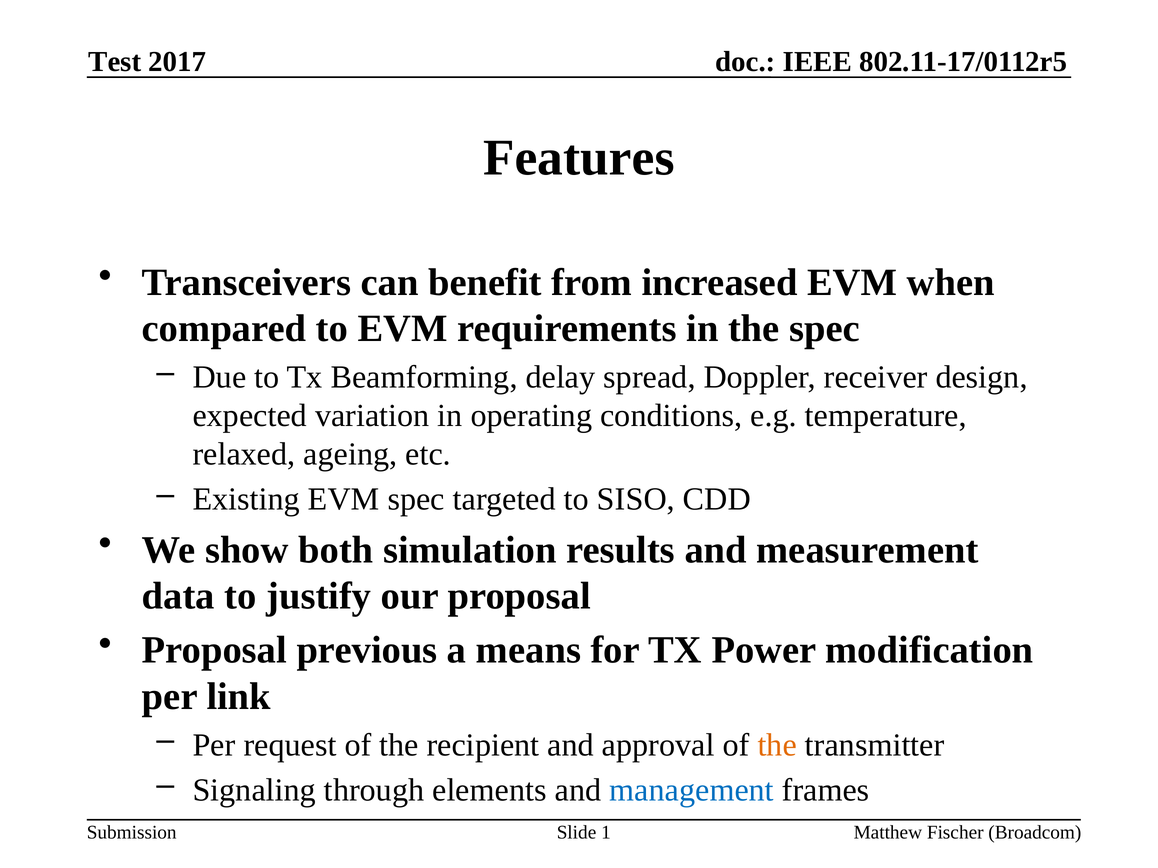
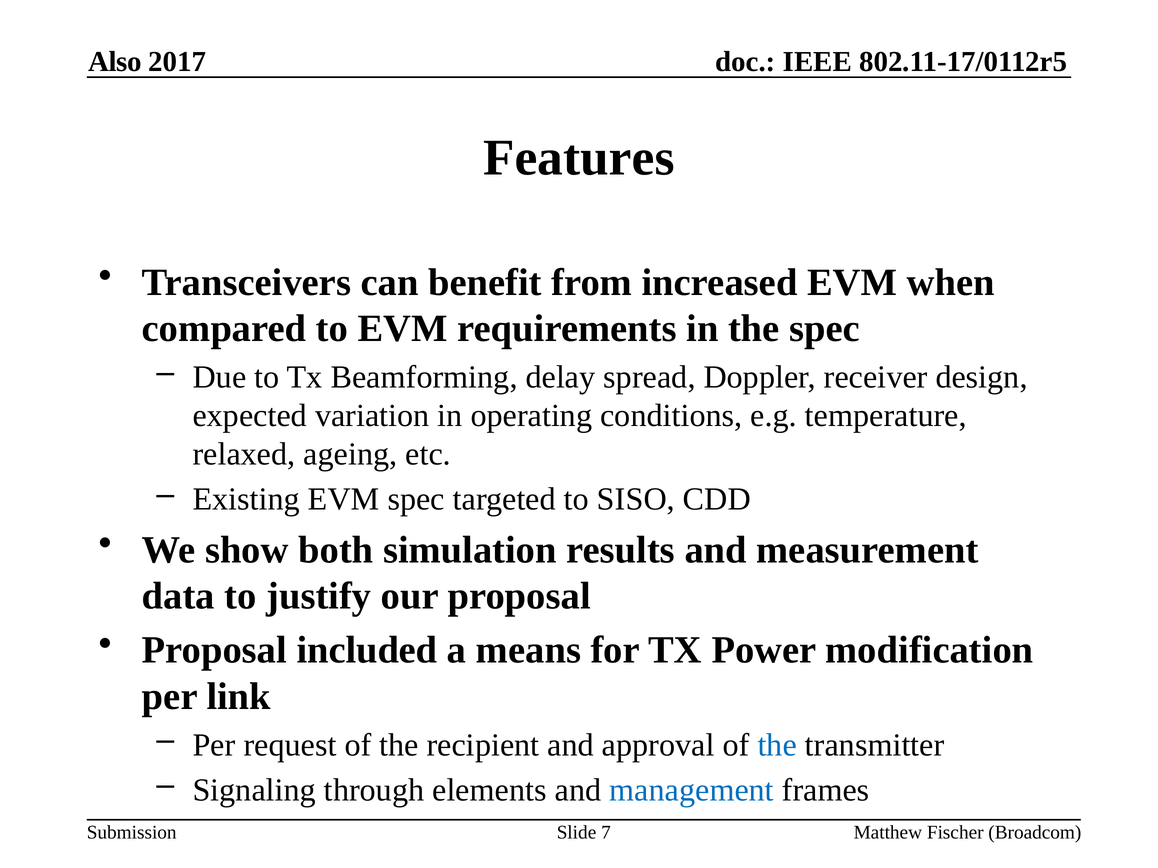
Test: Test -> Also (115, 62)
previous: previous -> included (367, 651)
the colour: orange -> blue (777, 745)
1: 1 -> 7 (606, 833)
